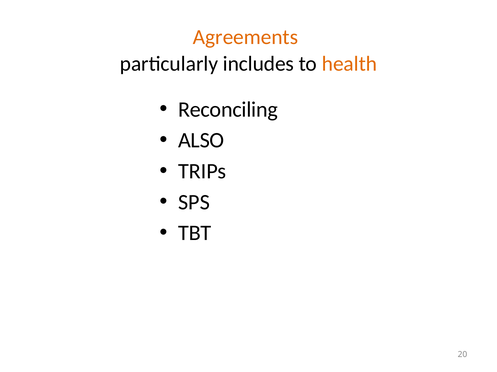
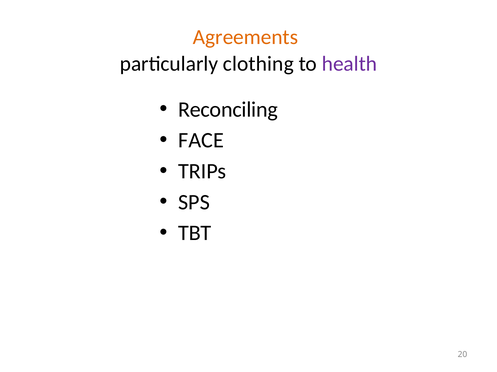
includes: includes -> clothing (258, 64)
health colour: orange -> purple (349, 64)
ALSO: ALSO -> FACE (201, 141)
